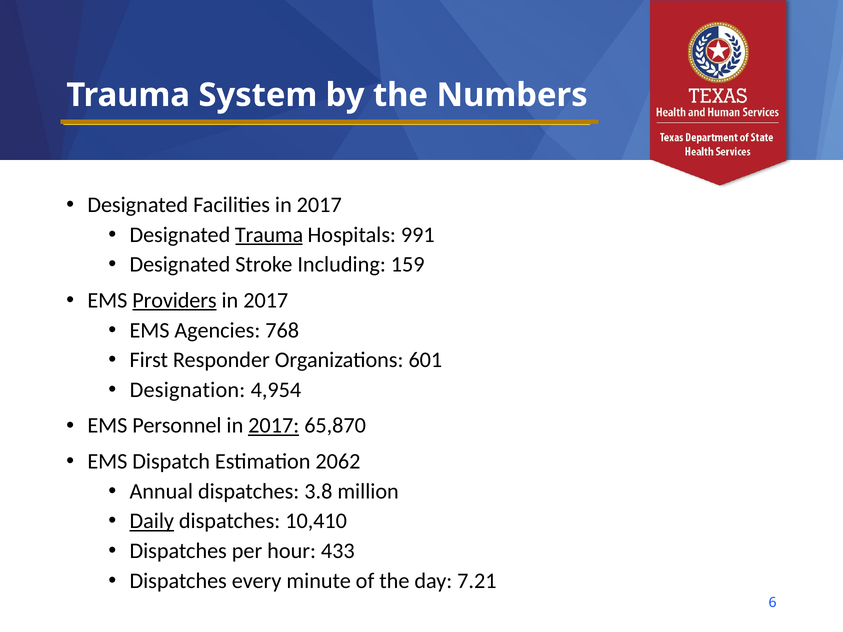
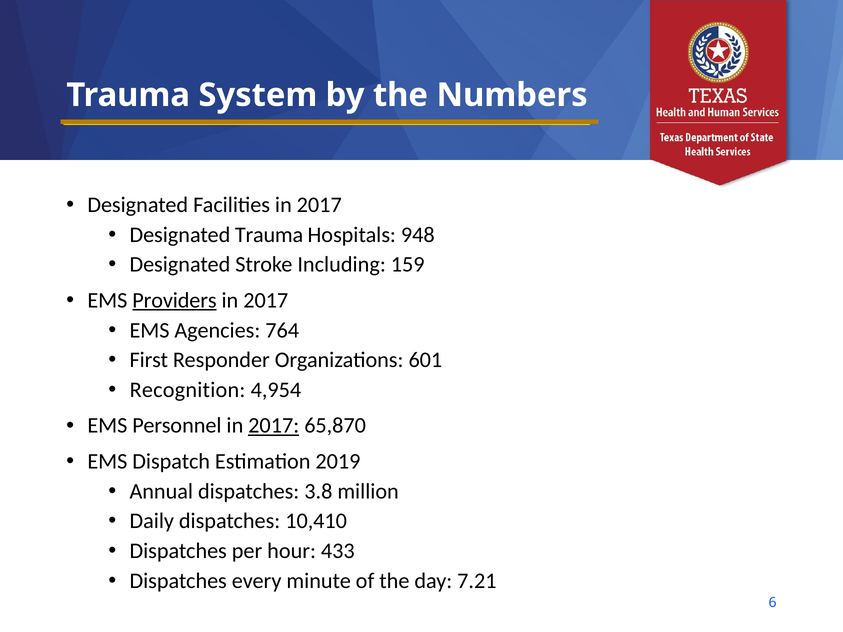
Trauma underline: present -> none (269, 235)
991: 991 -> 948 (418, 235)
768: 768 -> 764 (282, 330)
Designation: Designation -> Recognition (187, 390)
2062: 2062 -> 2019 (338, 462)
Daily underline: present -> none (152, 521)
